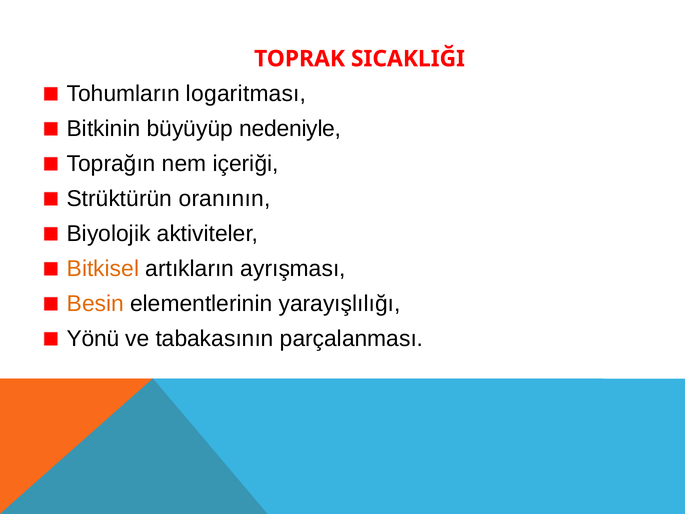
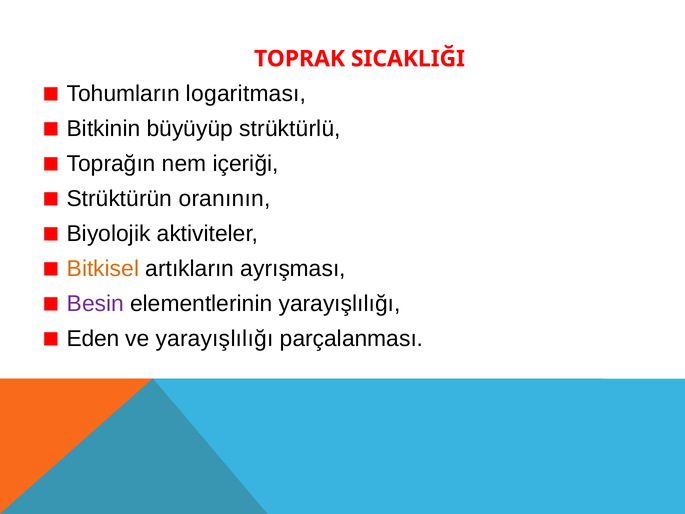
nedeniyle: nedeniyle -> strüktürlü (290, 129)
Besin colour: orange -> purple (95, 304)
Yönü: Yönü -> Eden (93, 339)
ve tabakasının: tabakasının -> yarayışlılığı (214, 339)
